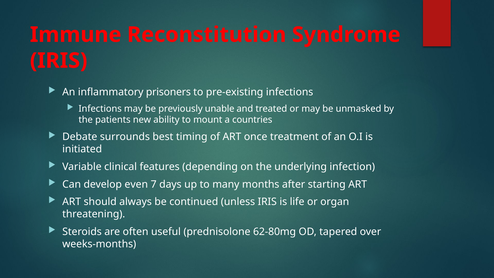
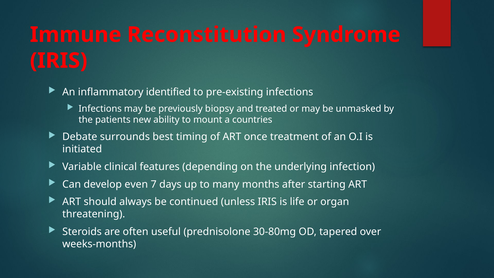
prisoners: prisoners -> identified (168, 92)
unable: unable -> biopsy (220, 109)
62-80mg: 62-80mg -> 30-80mg (275, 232)
